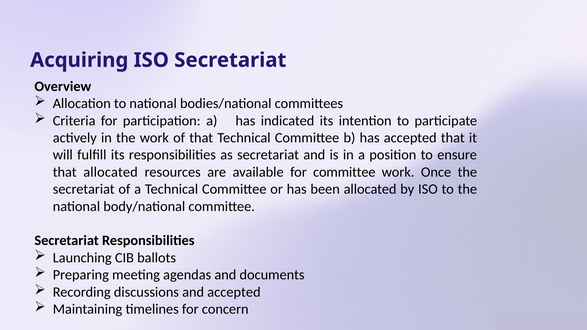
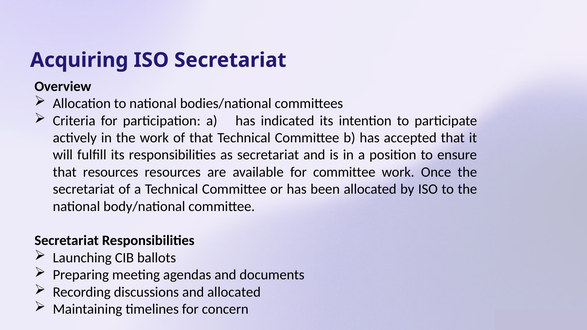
that allocated: allocated -> resources (111, 172)
and accepted: accepted -> allocated (234, 292)
